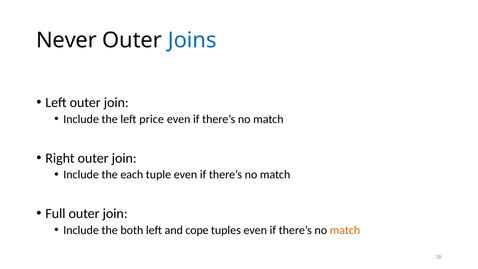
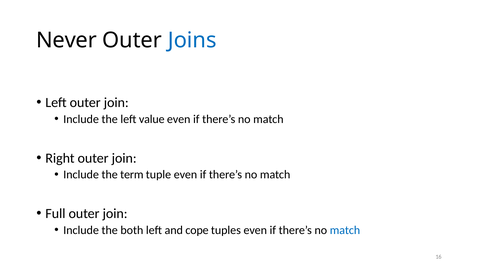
price: price -> value (152, 119)
each: each -> term (132, 174)
match colour: orange -> blue (345, 230)
